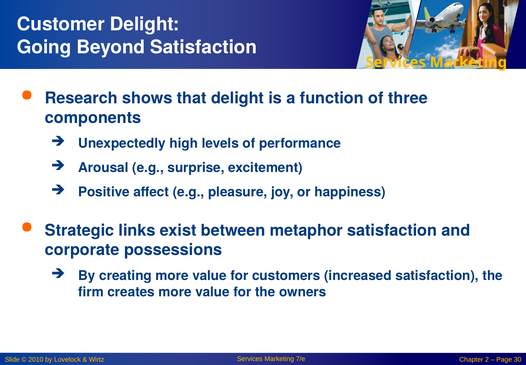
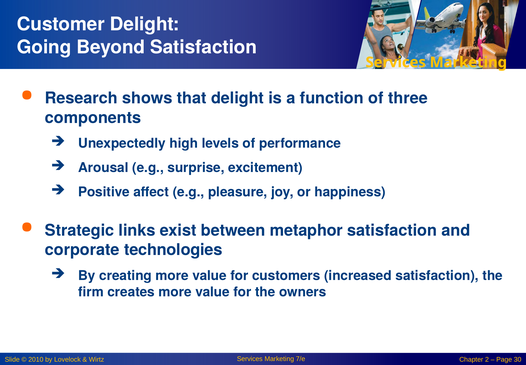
possessions: possessions -> technologies (173, 249)
